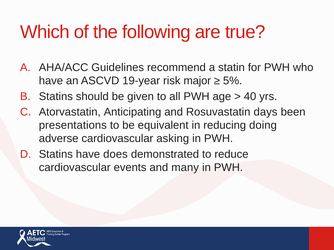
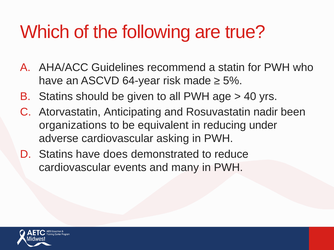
19-year: 19-year -> 64-year (141, 81)
major: major -> made (197, 81)
days: days -> nadir (266, 112)
presentations: presentations -> organizations (73, 125)
doing: doing -> under (263, 125)
